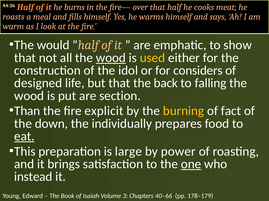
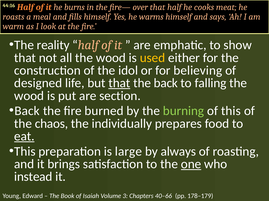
would: would -> reality (53, 45)
wood underline: present -> none (111, 58)
considers: considers -> believing (198, 71)
that underline: none -> present (119, 83)
Than: Than -> Back (27, 111)
explicit: explicit -> burned (104, 111)
burning colour: yellow -> light green (184, 111)
of fact: fact -> this (231, 111)
down: down -> chaos (51, 124)
power: power -> always (178, 152)
